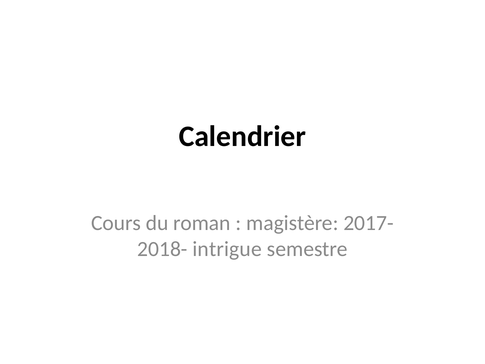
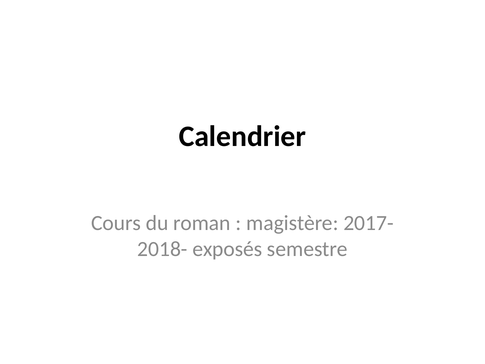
intrigue: intrigue -> exposés (227, 249)
